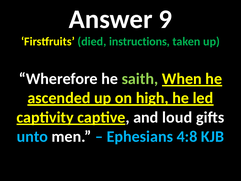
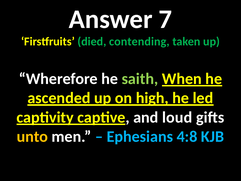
9: 9 -> 7 (165, 19)
instructions: instructions -> contending (139, 41)
unto colour: light blue -> yellow (32, 136)
